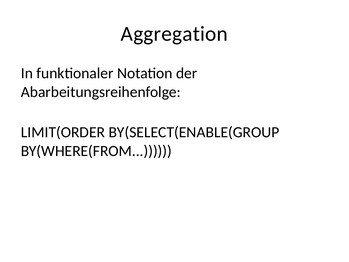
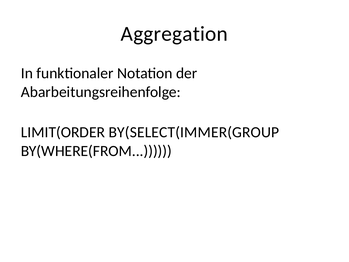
BY(SELECT(ENABLE(GROUP: BY(SELECT(ENABLE(GROUP -> BY(SELECT(IMMER(GROUP (194, 132)
